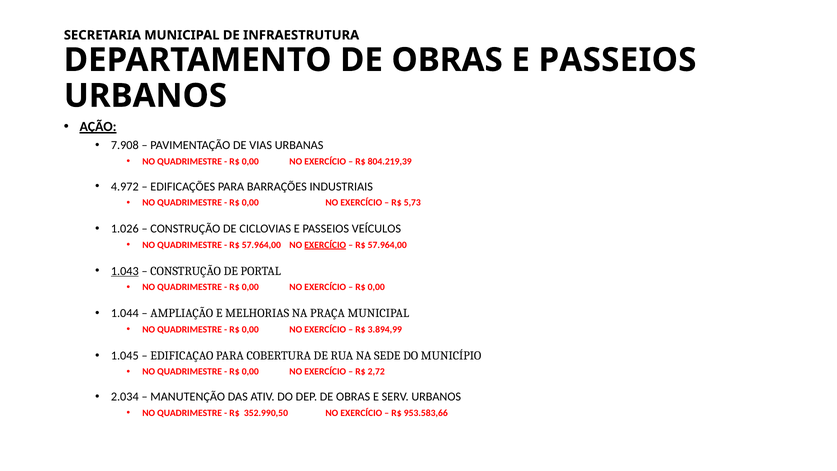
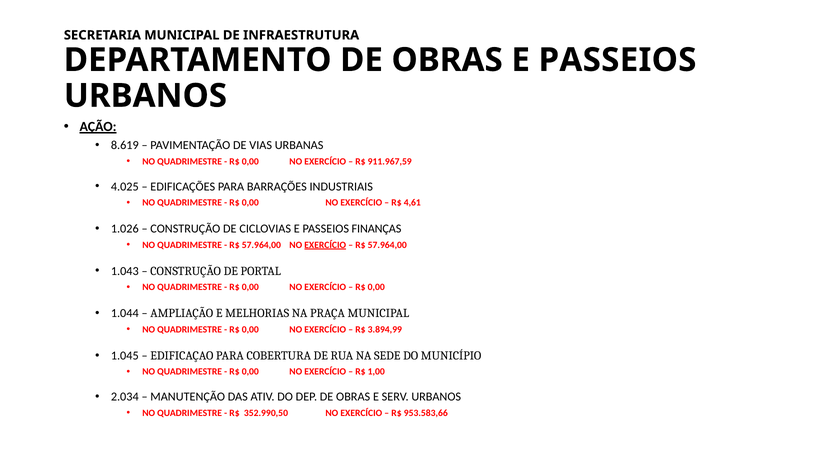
7.908: 7.908 -> 8.619 (125, 145)
804.219,39: 804.219,39 -> 911.967,59 (390, 161)
4.972: 4.972 -> 4.025 (125, 186)
5,73: 5,73 -> 4,61 (412, 203)
VEÍCULOS: VEÍCULOS -> FINANÇAS (376, 229)
1.043 underline: present -> none (125, 271)
2,72: 2,72 -> 1,00 (376, 372)
